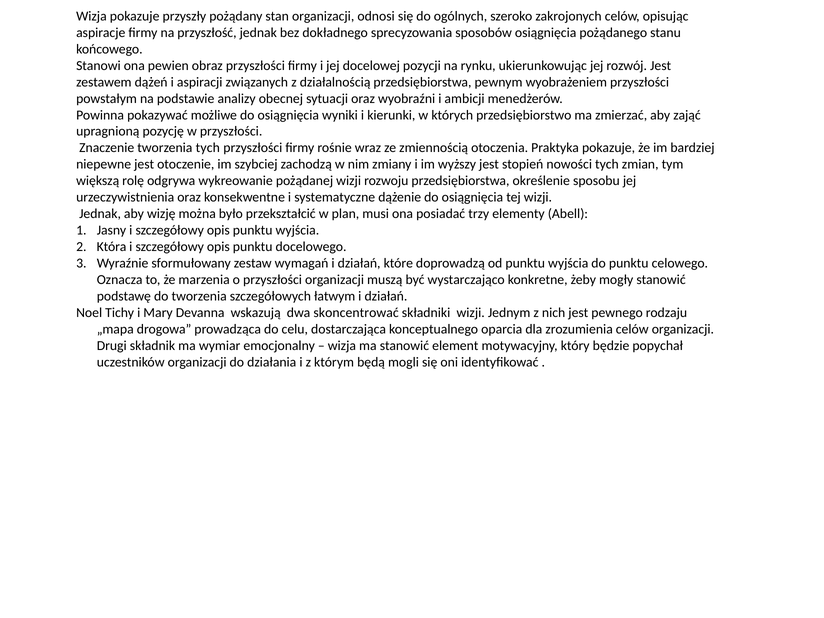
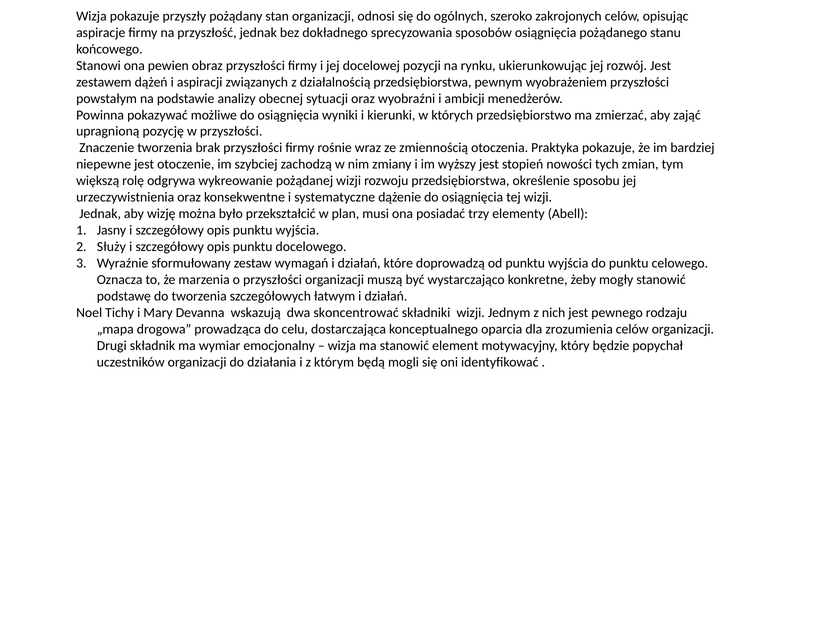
tworzenia tych: tych -> brak (208, 148)
Która: Która -> Służy (111, 247)
